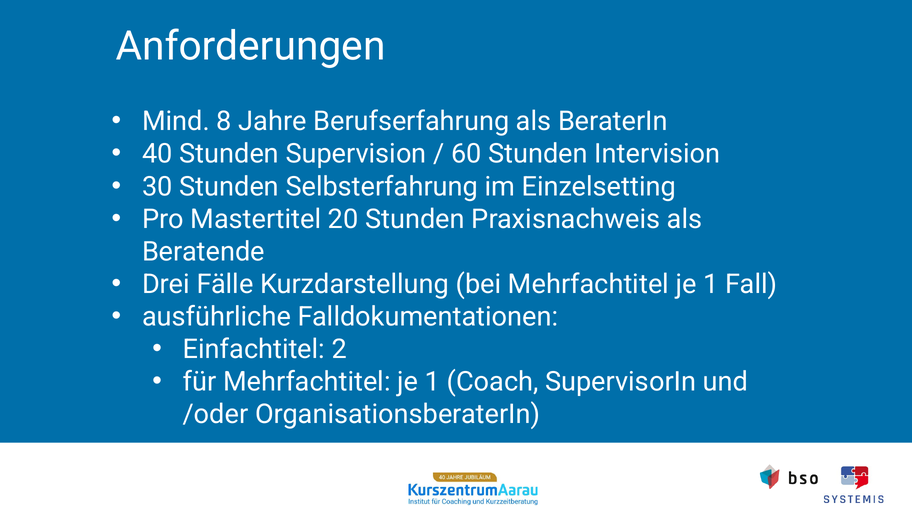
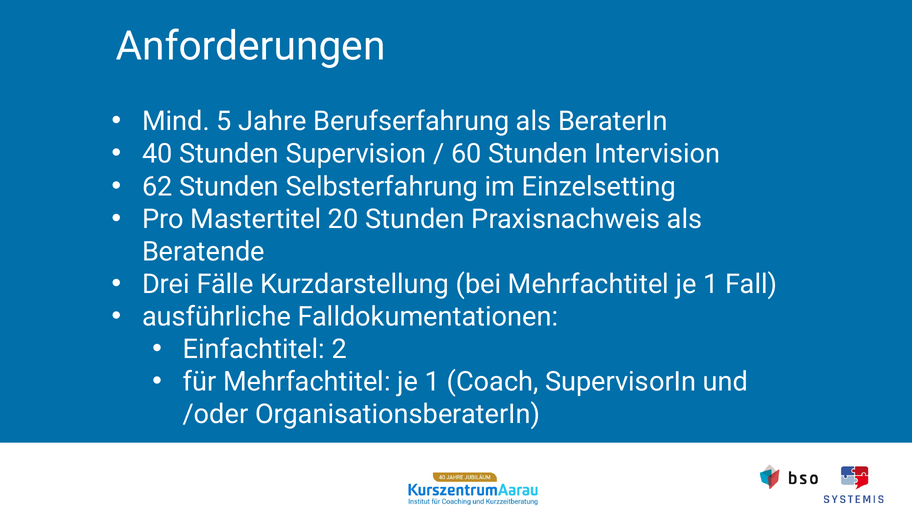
8: 8 -> 5 (224, 121)
30: 30 -> 62 (157, 187)
